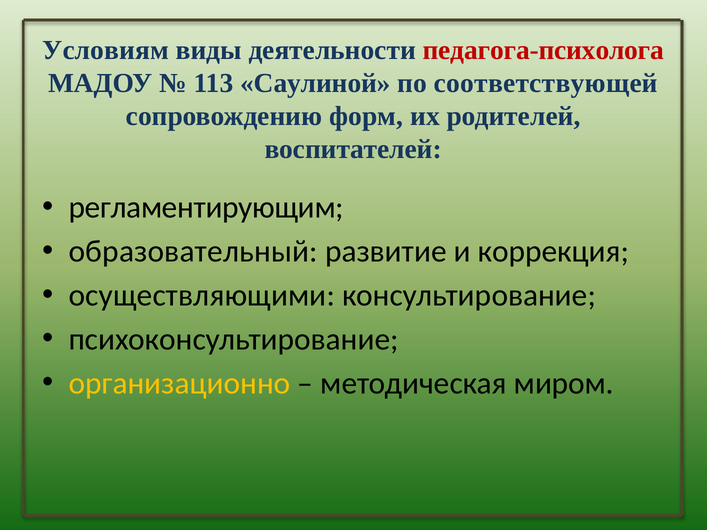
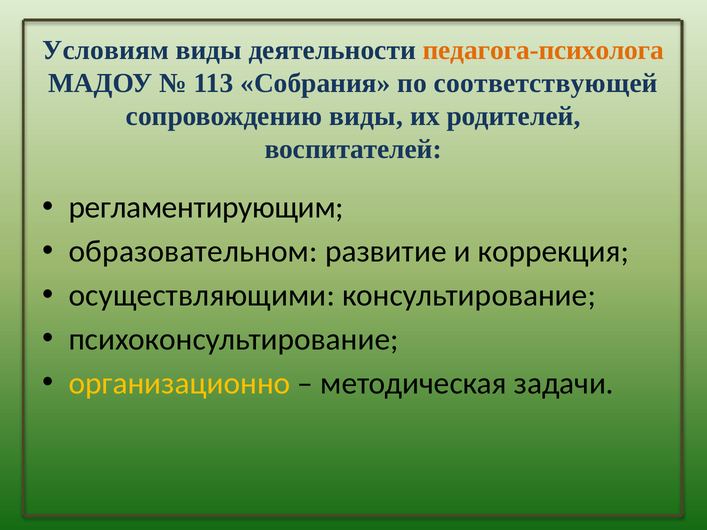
педагога-психолога colour: red -> orange (543, 50)
Саулиной: Саулиной -> Собрания (315, 83)
сопровождению форм: форм -> виды (366, 116)
образовательный: образовательный -> образовательном (193, 251)
миром: миром -> задачи (564, 383)
